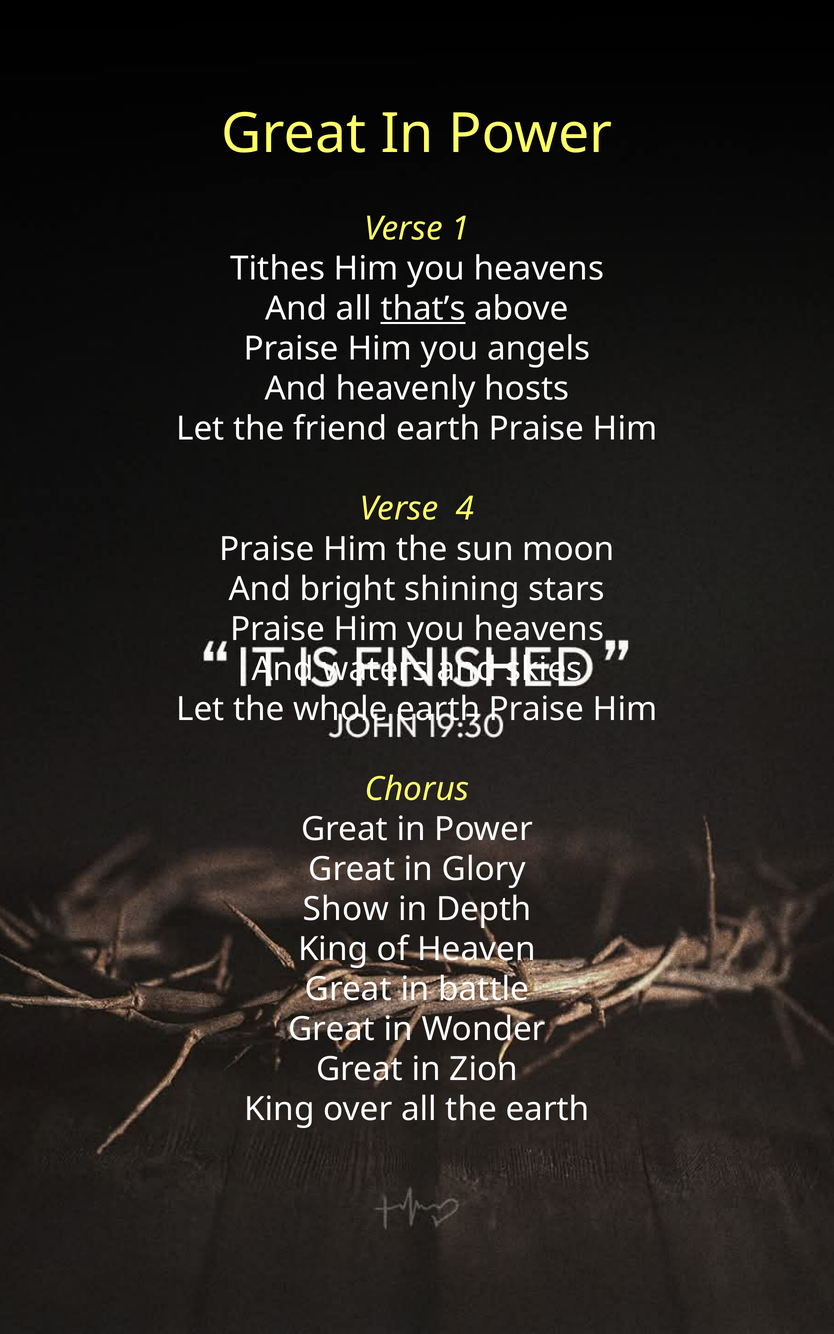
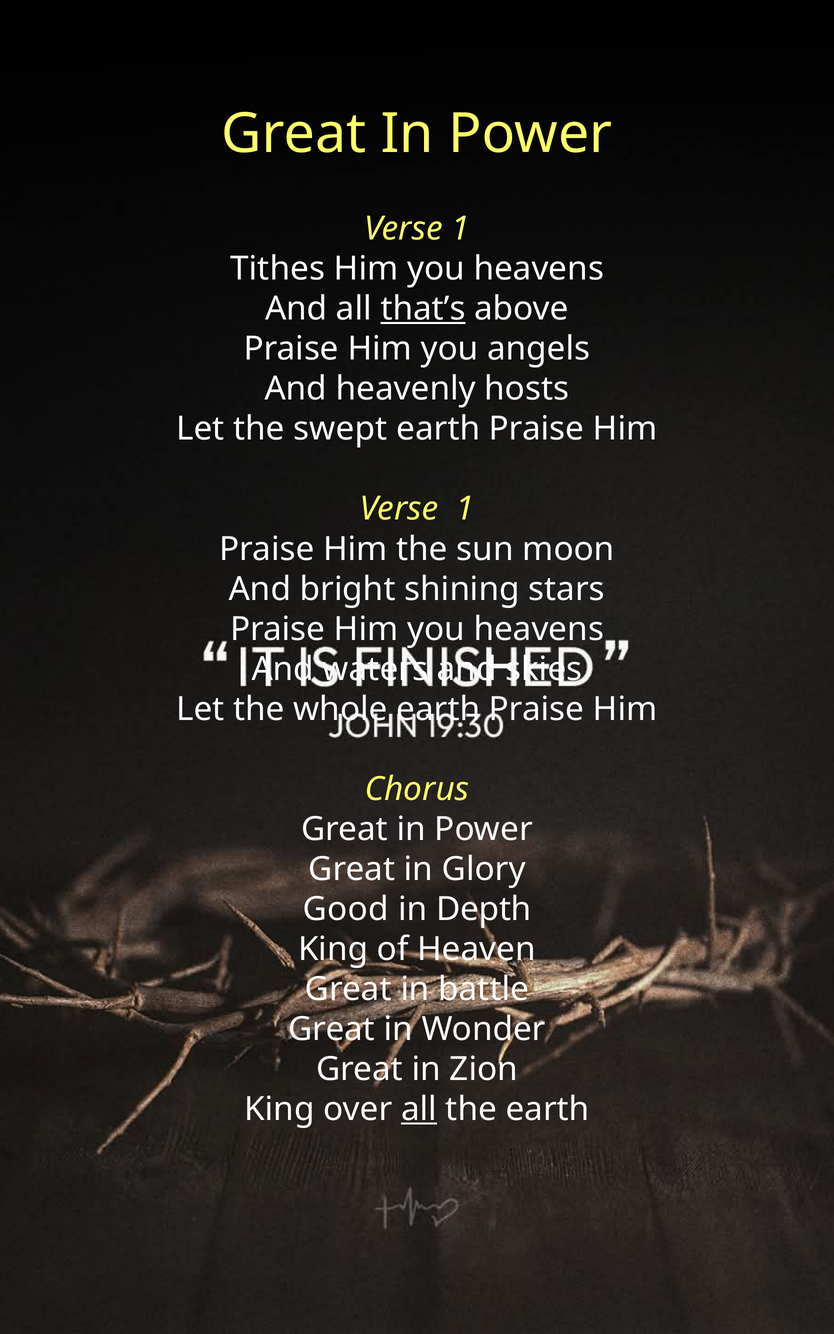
friend: friend -> swept (340, 429)
4: 4 -> 1 (465, 509)
Show: Show -> Good (346, 909)
all underline: none -> present (419, 1110)
